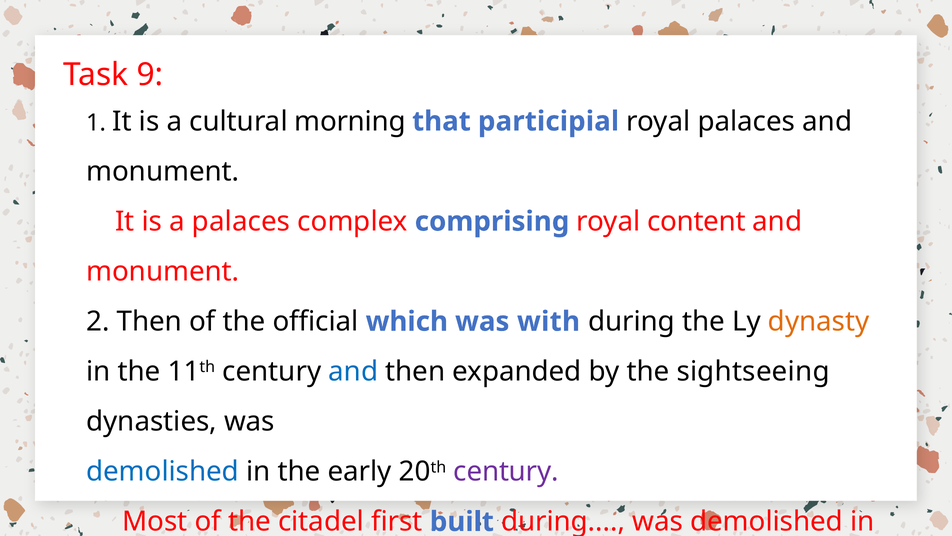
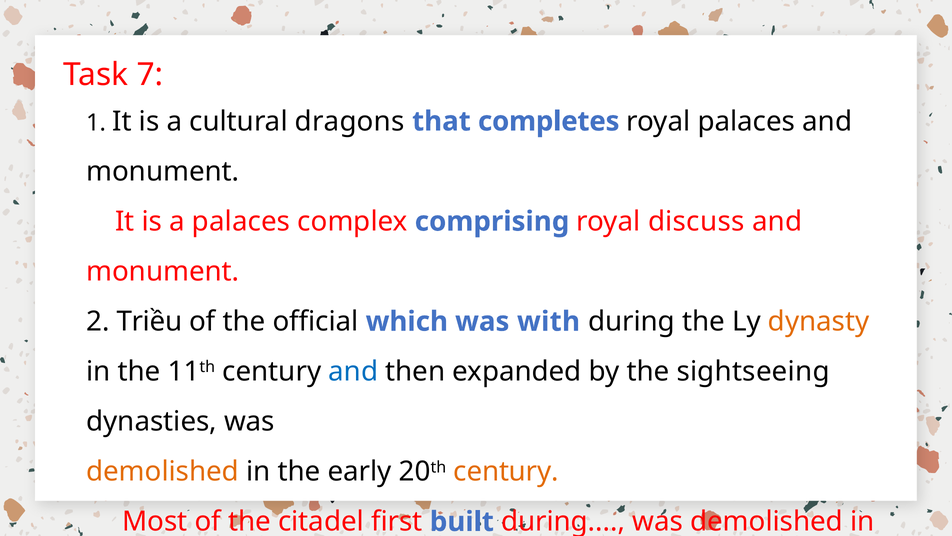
9: 9 -> 7 (150, 75)
morning: morning -> dragons (350, 121)
participial: participial -> completes (549, 121)
content: content -> discuss (696, 221)
2 Then: Then -> Triều (149, 321)
demolished colour: blue -> orange (163, 471)
century colour: purple -> orange (506, 471)
